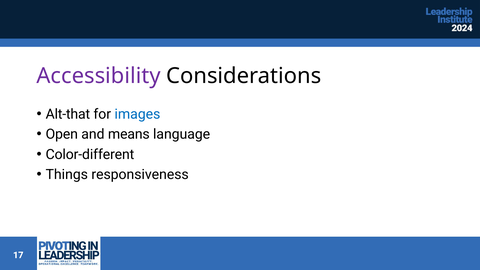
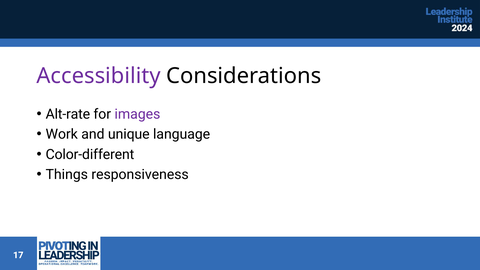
Alt-that: Alt-that -> Alt-rate (68, 114)
images colour: blue -> purple (137, 114)
Open: Open -> Work (62, 134)
means: means -> unique (129, 134)
